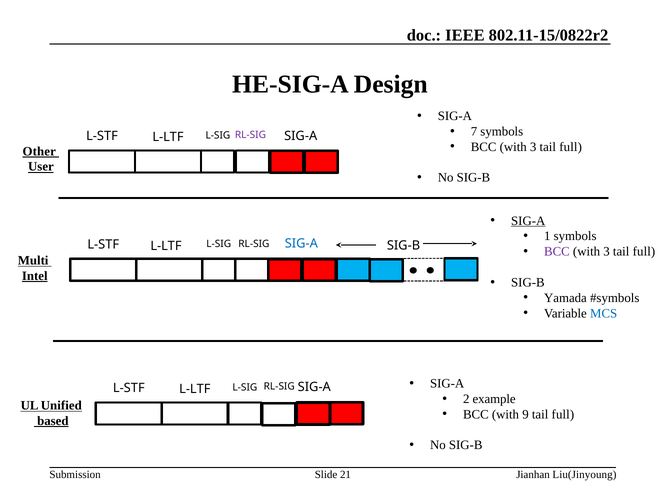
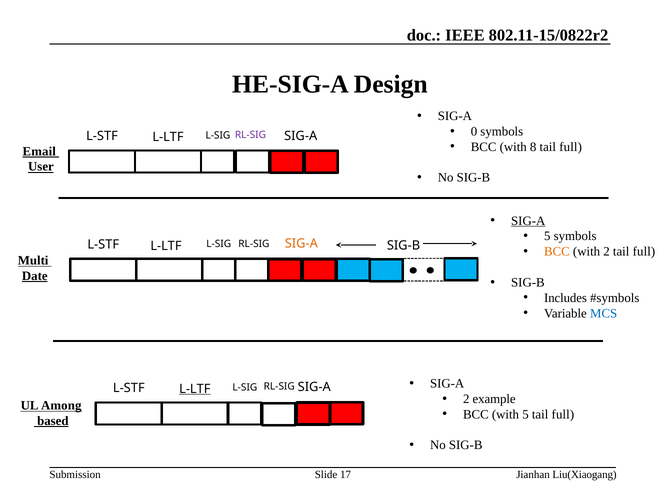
7: 7 -> 0 (474, 132)
3: 3 -> 8 (533, 147)
Other: Other -> Email (39, 151)
1: 1 -> 5 (547, 236)
SIG-A colour: blue -> orange (301, 244)
BCC colour: purple -> orange (557, 252)
3: 3 -> 2 (607, 252)
Intel: Intel -> Date (35, 276)
Yamada: Yamada -> Includes (566, 298)
L-LTF underline: none -> present (195, 389)
Unified: Unified -> Among (61, 405)
with 9: 9 -> 5 (525, 414)
21: 21 -> 17 (345, 475)
Liu(Jinyoung: Liu(Jinyoung -> Liu(Xiaogang (585, 475)
